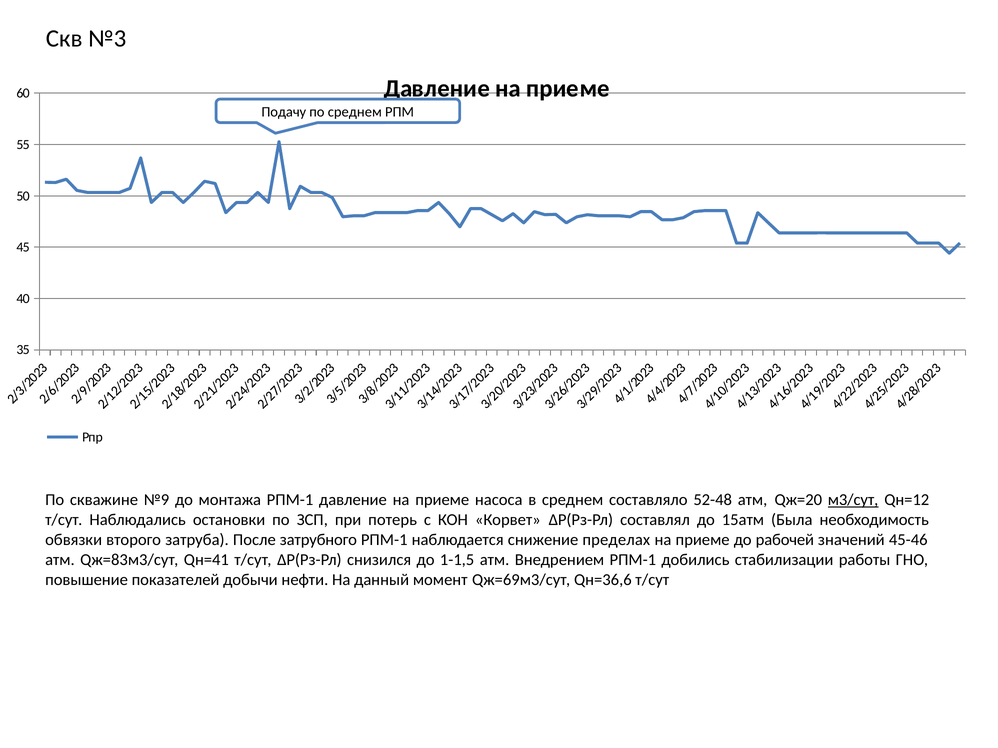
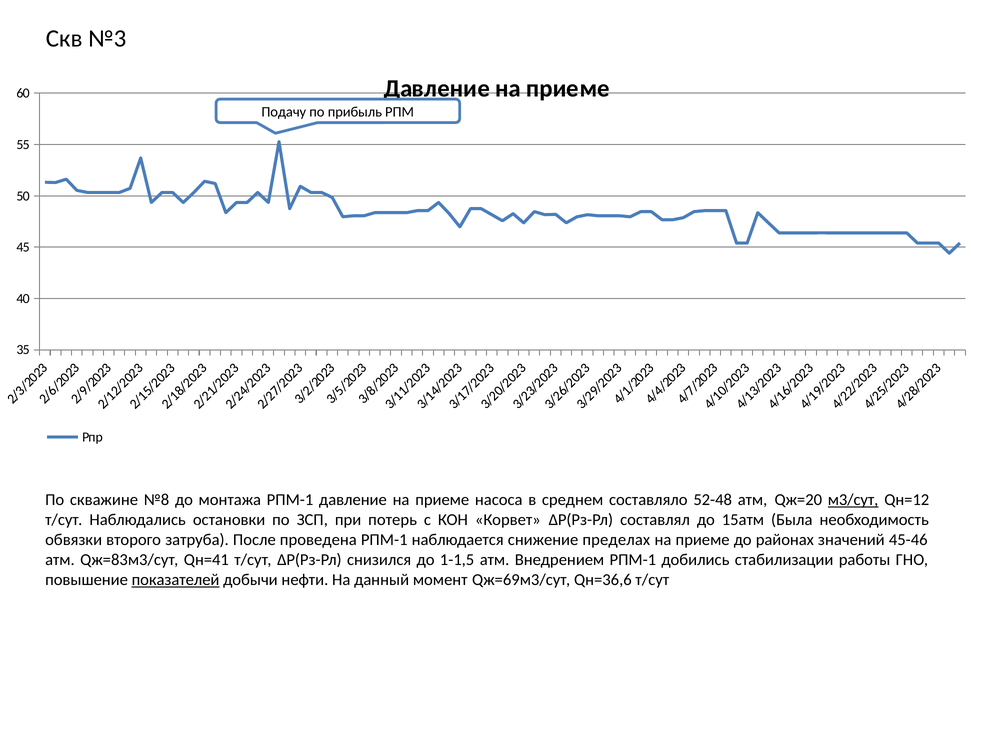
по среднем: среднем -> прибыль (355, 112)
№9: №9 -> №8 (156, 500)
затрубного: затрубного -> проведена (318, 540)
рабочей: рабочей -> районах (785, 540)
показателей underline: none -> present (176, 580)
